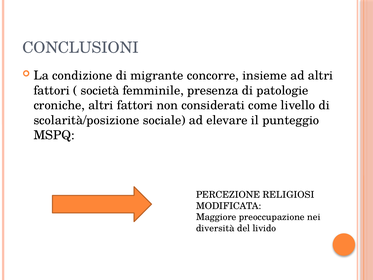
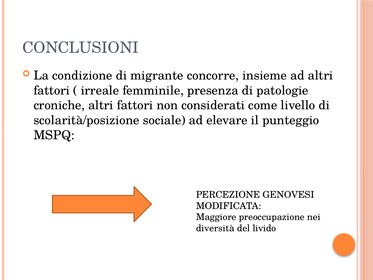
società: società -> irreale (100, 90)
RELIGIOSI: RELIGIOSI -> GENOVESI (289, 195)
